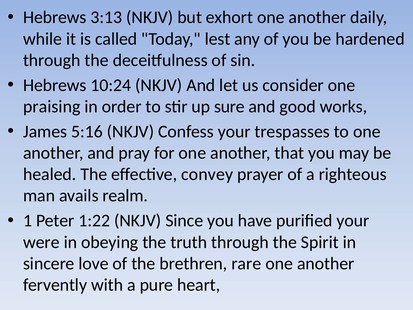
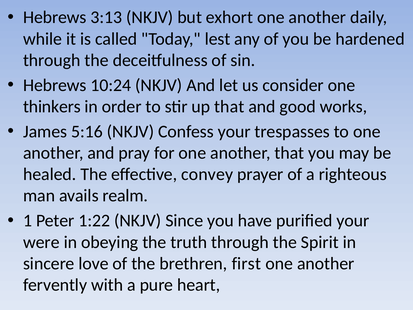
praising: praising -> thinkers (52, 107)
up sure: sure -> that (229, 107)
rare: rare -> first (246, 263)
